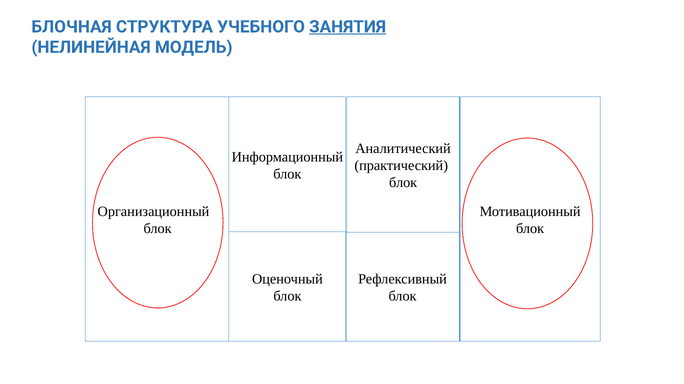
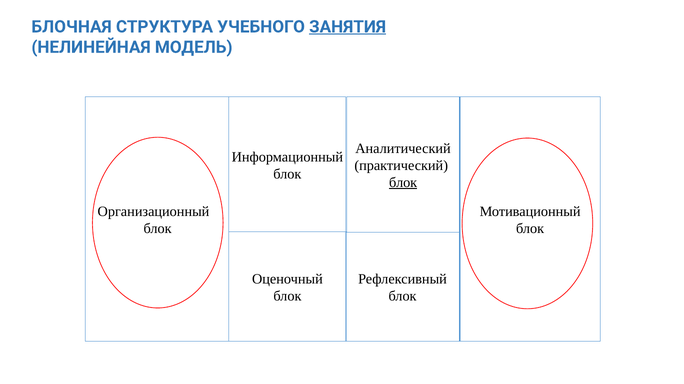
блок underline: none -> present (403, 183)
